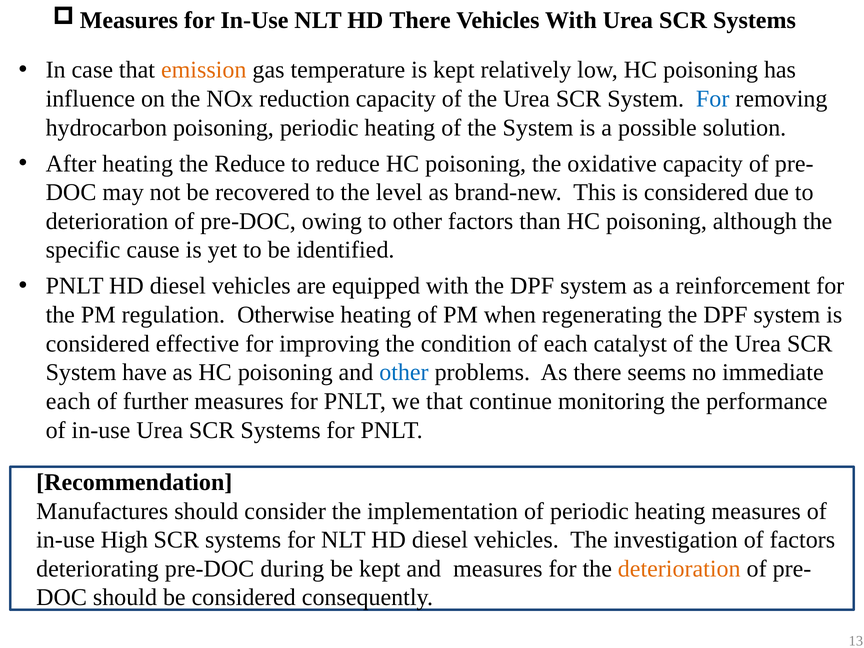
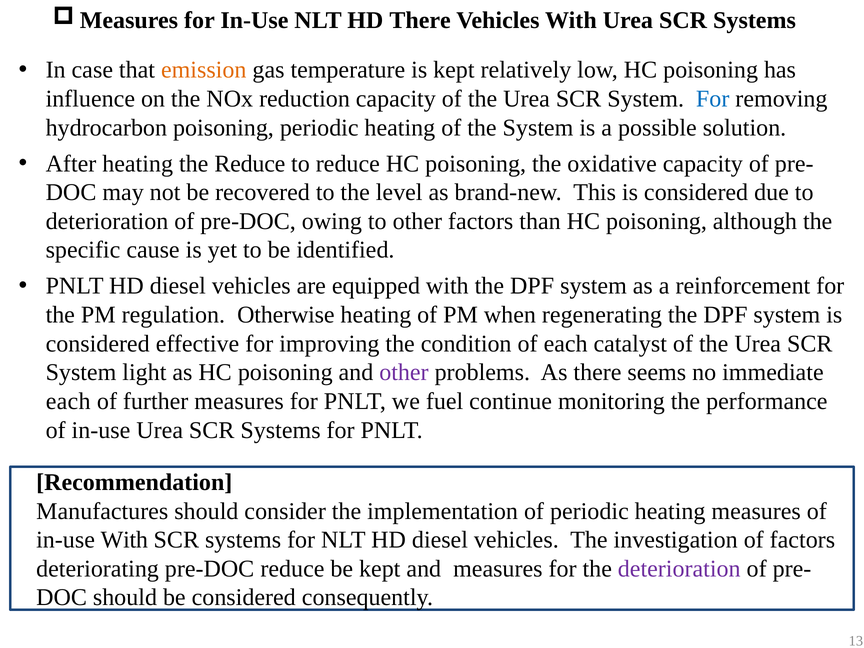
have: have -> light (144, 373)
other colour: blue -> purple (404, 373)
we that: that -> fuel (445, 401)
in-use High: High -> With (124, 540)
pre-DOC during: during -> reduce (292, 569)
deterioration colour: orange -> purple (679, 569)
